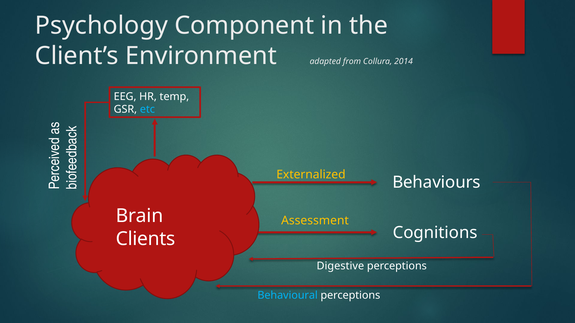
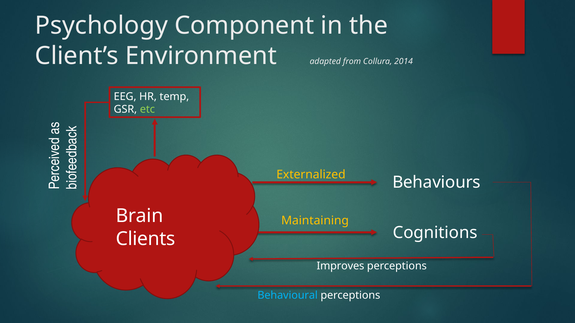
etc colour: light blue -> light green (147, 110)
Assessment: Assessment -> Maintaining (315, 221)
Digestive: Digestive -> Improves (340, 266)
